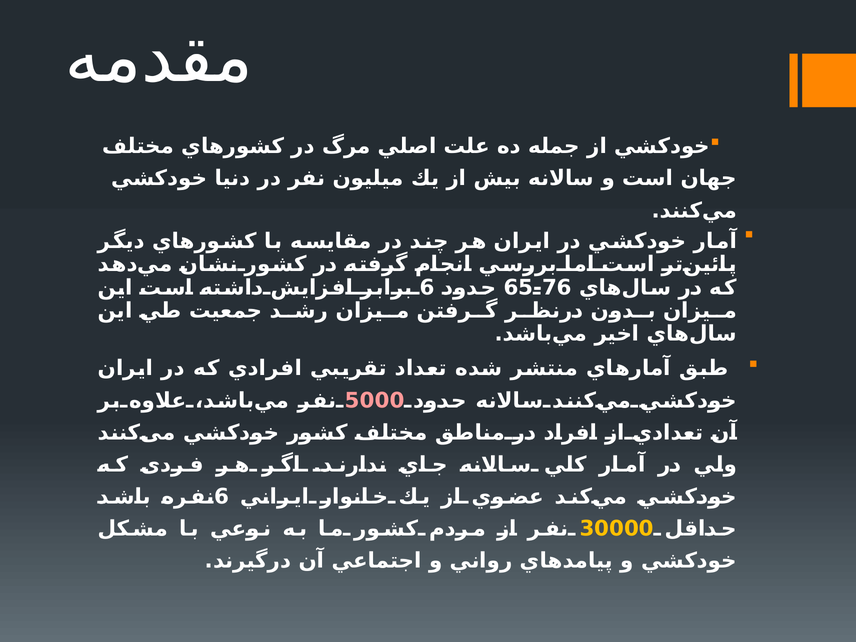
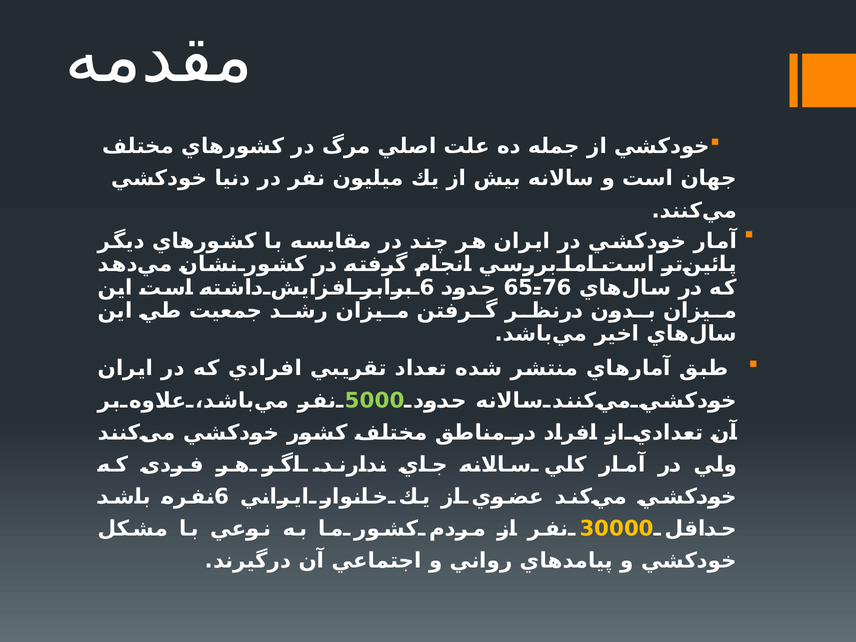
5000 colour: pink -> light green (375, 400)
